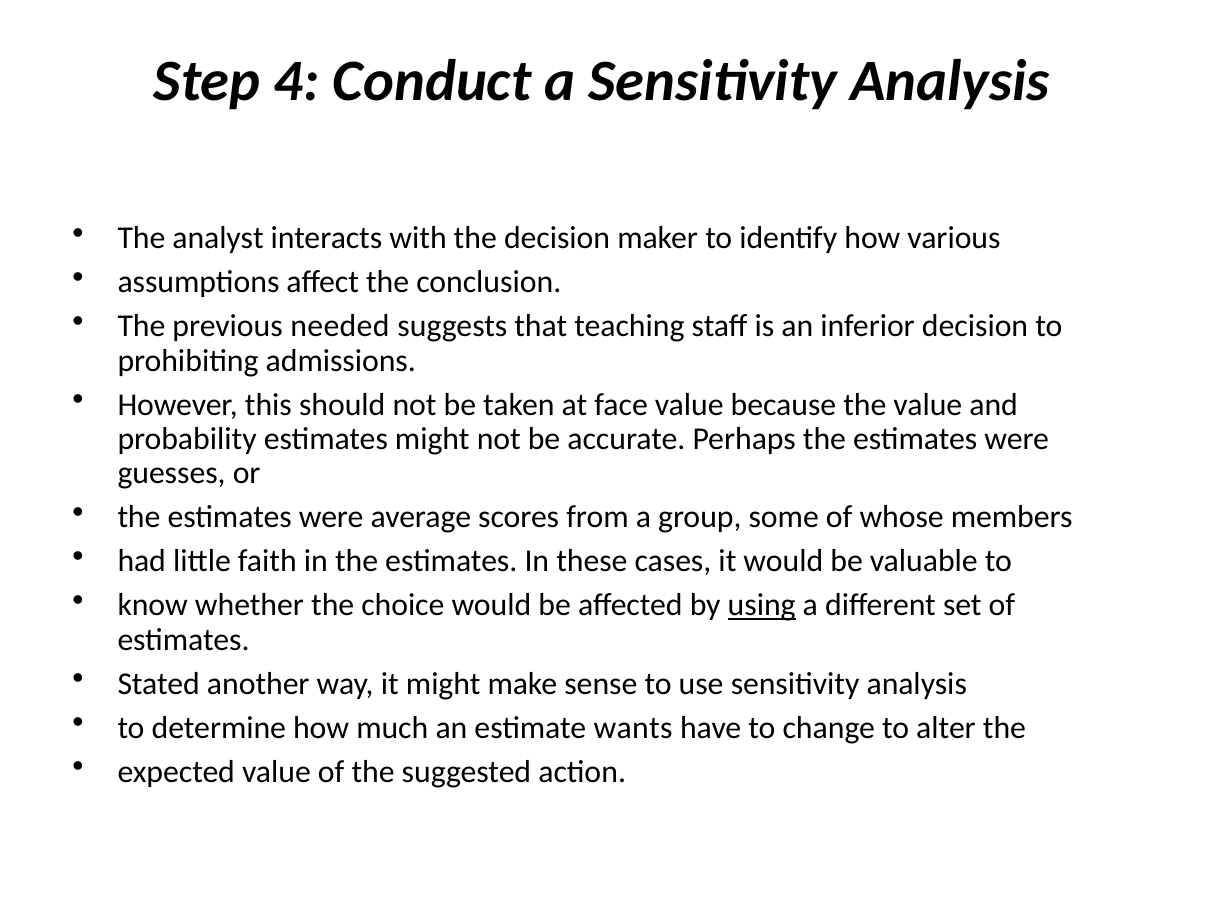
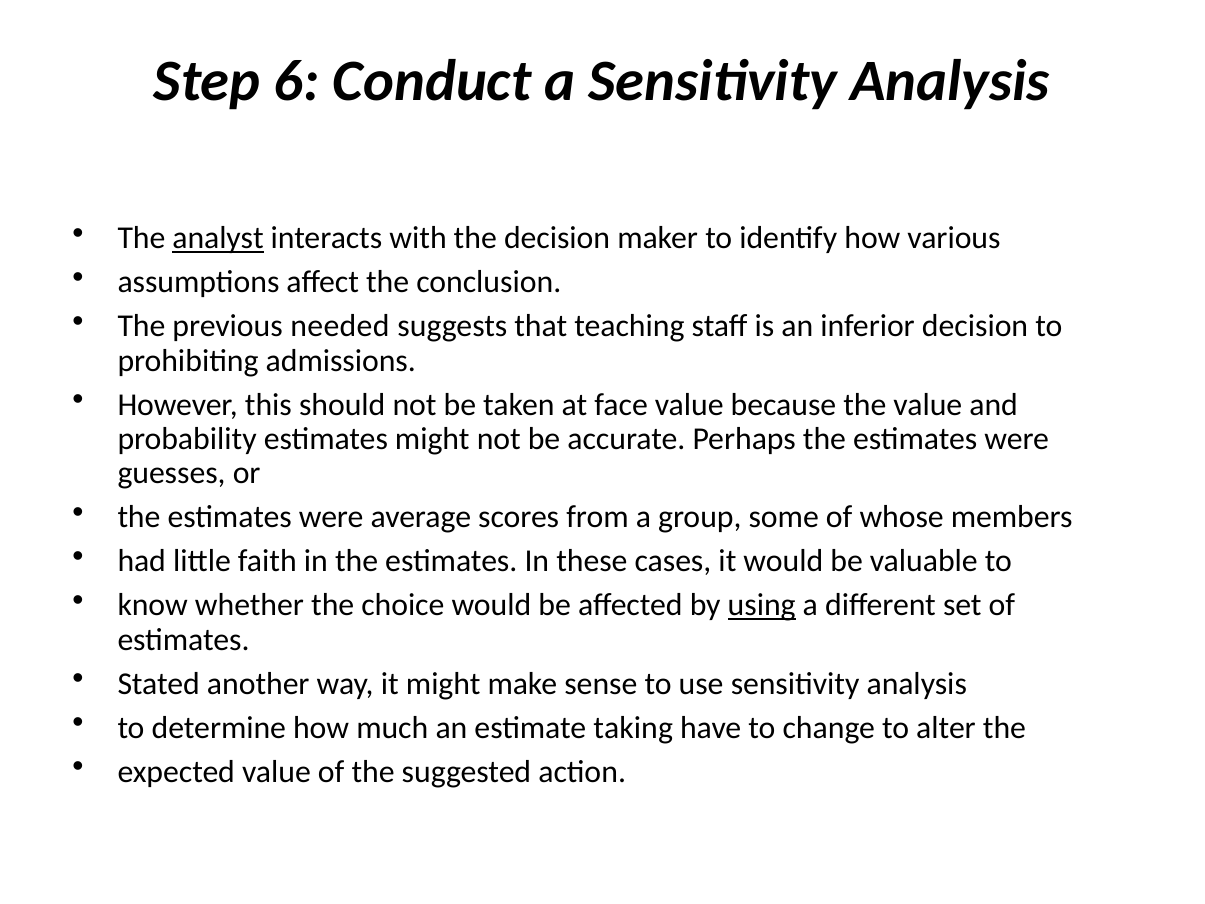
4: 4 -> 6 (297, 81)
analyst underline: none -> present (218, 238)
wants: wants -> taking (633, 727)
